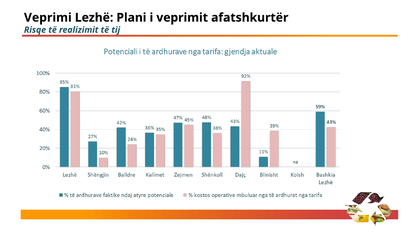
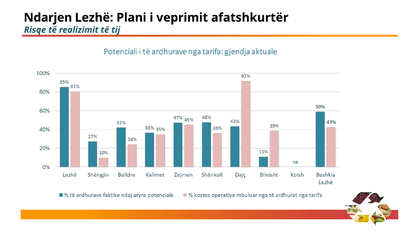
Veprimi: Veprimi -> Ndarjen (48, 18)
